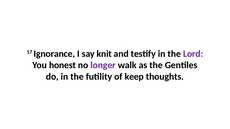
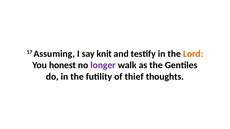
Ignorance: Ignorance -> Assuming (54, 54)
Lord colour: purple -> orange (193, 54)
keep: keep -> thief (134, 77)
